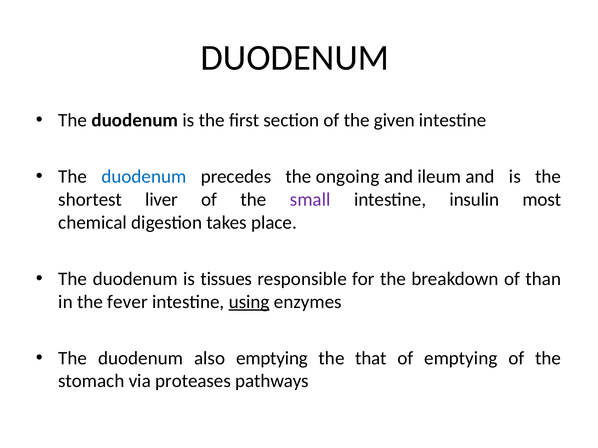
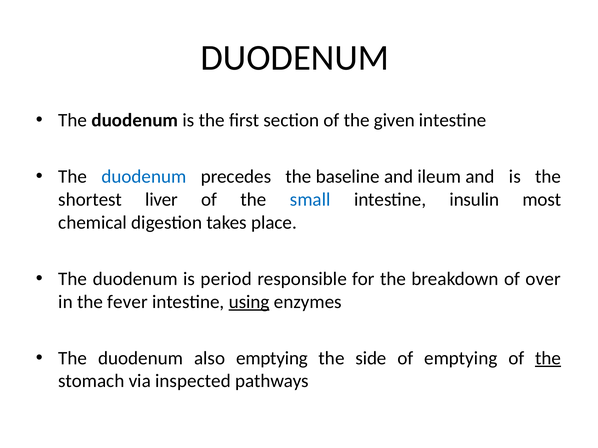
ongoing: ongoing -> baseline (348, 177)
small colour: purple -> blue (310, 200)
tissues: tissues -> period (226, 279)
than: than -> over (543, 279)
that: that -> side (371, 359)
the underline: none -> present (548, 359)
proteases: proteases -> inspected (193, 381)
